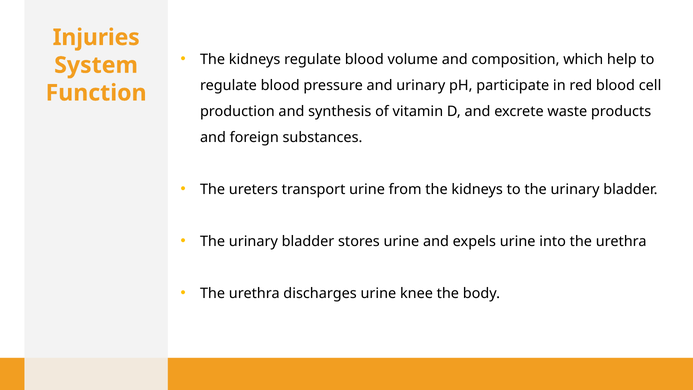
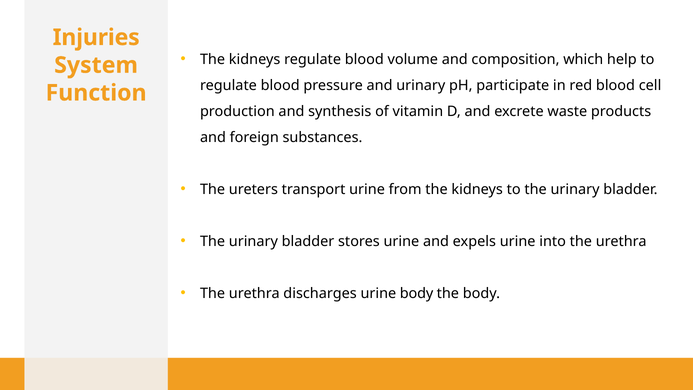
urine knee: knee -> body (417, 293)
